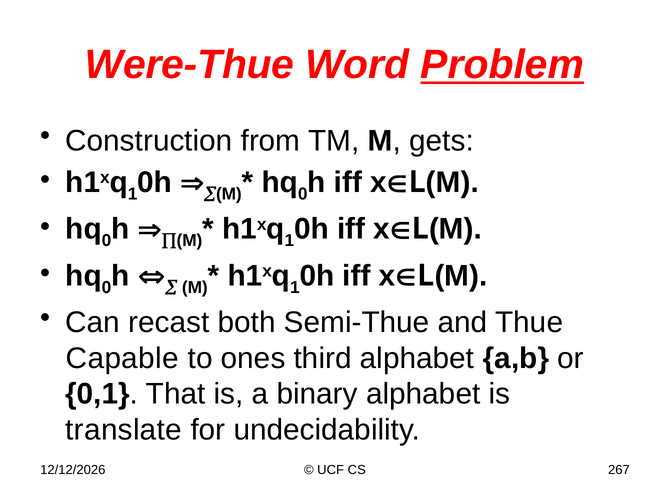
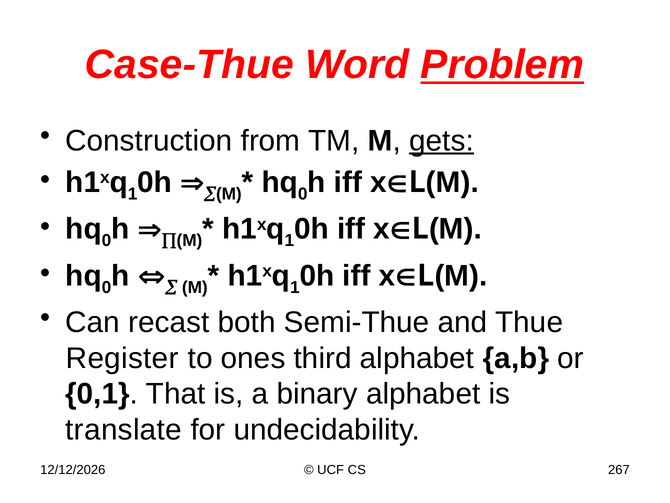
Were-Thue: Were-Thue -> Case-Thue (189, 65)
gets underline: none -> present (442, 141)
Capable: Capable -> Register (122, 358)
